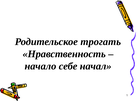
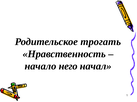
себе: себе -> него (68, 67)
